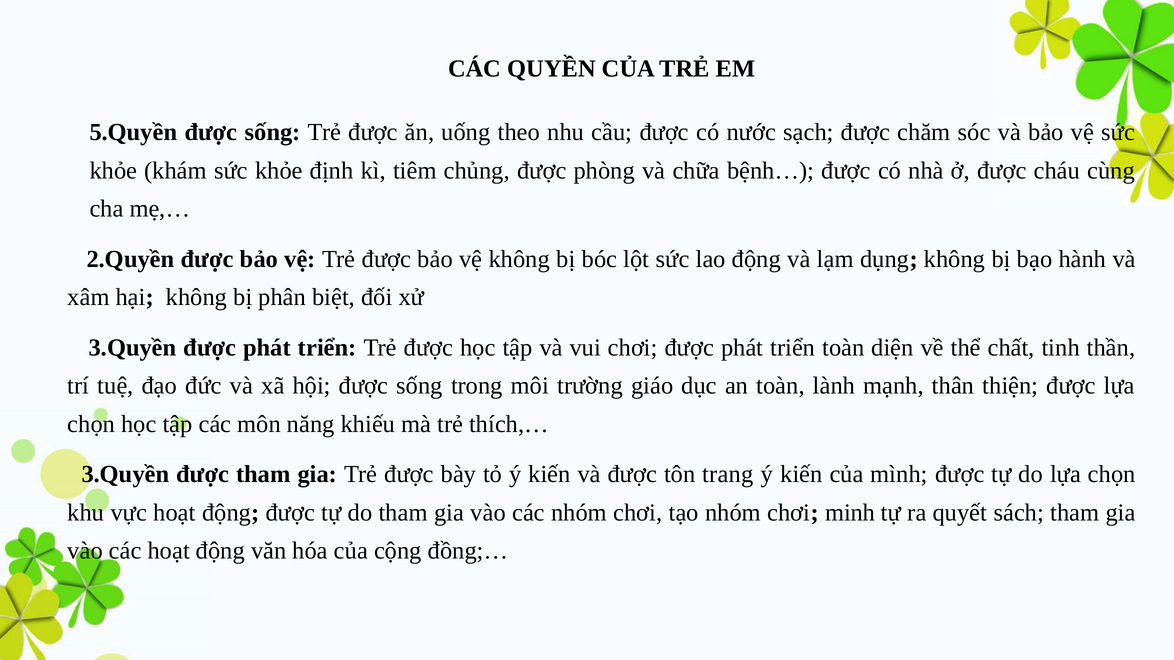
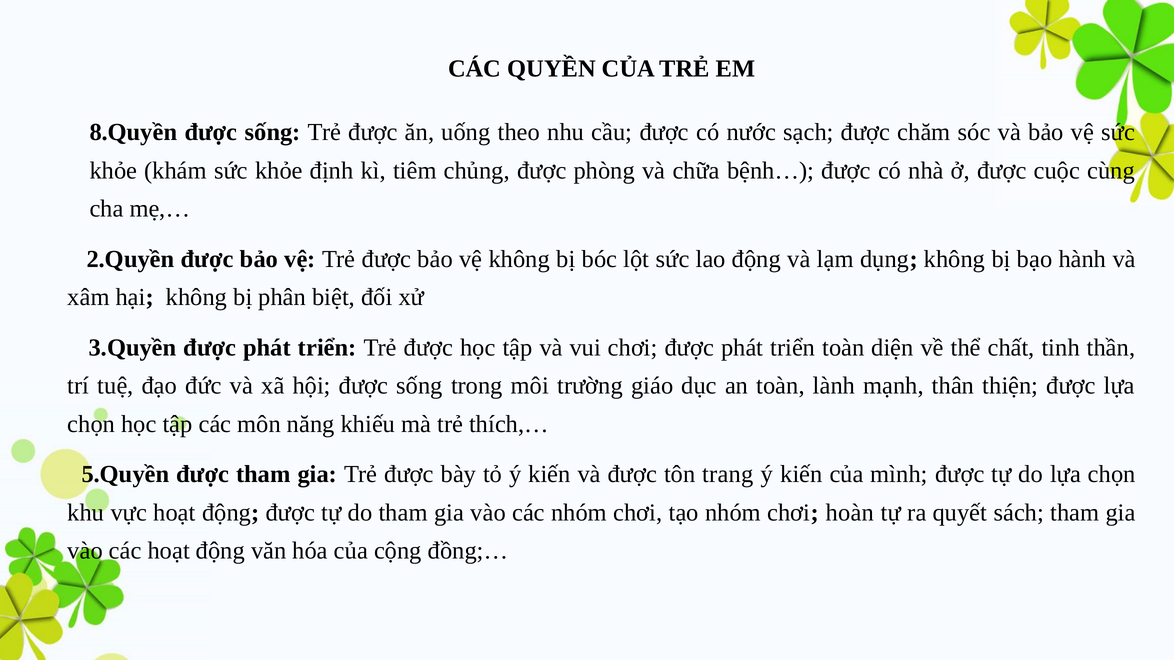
5.Quyền: 5.Quyền -> 8.Quyền (133, 132)
cháu: cháu -> cuộc (1057, 171)
3.Quyền: 3.Quyền -> 5.Quyền (125, 475)
minh: minh -> hoàn (850, 513)
